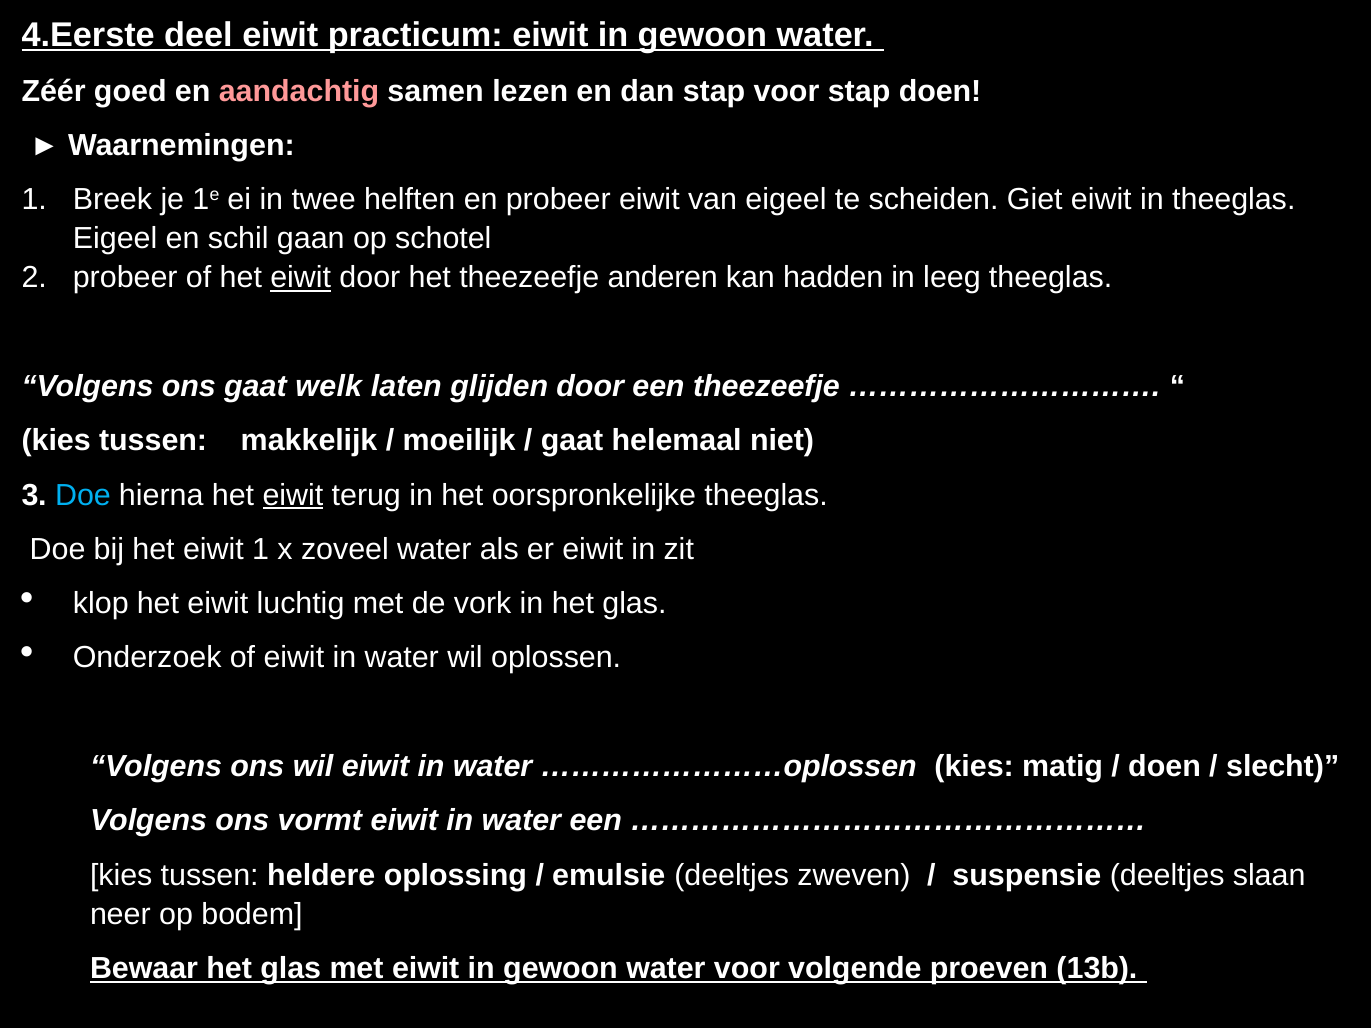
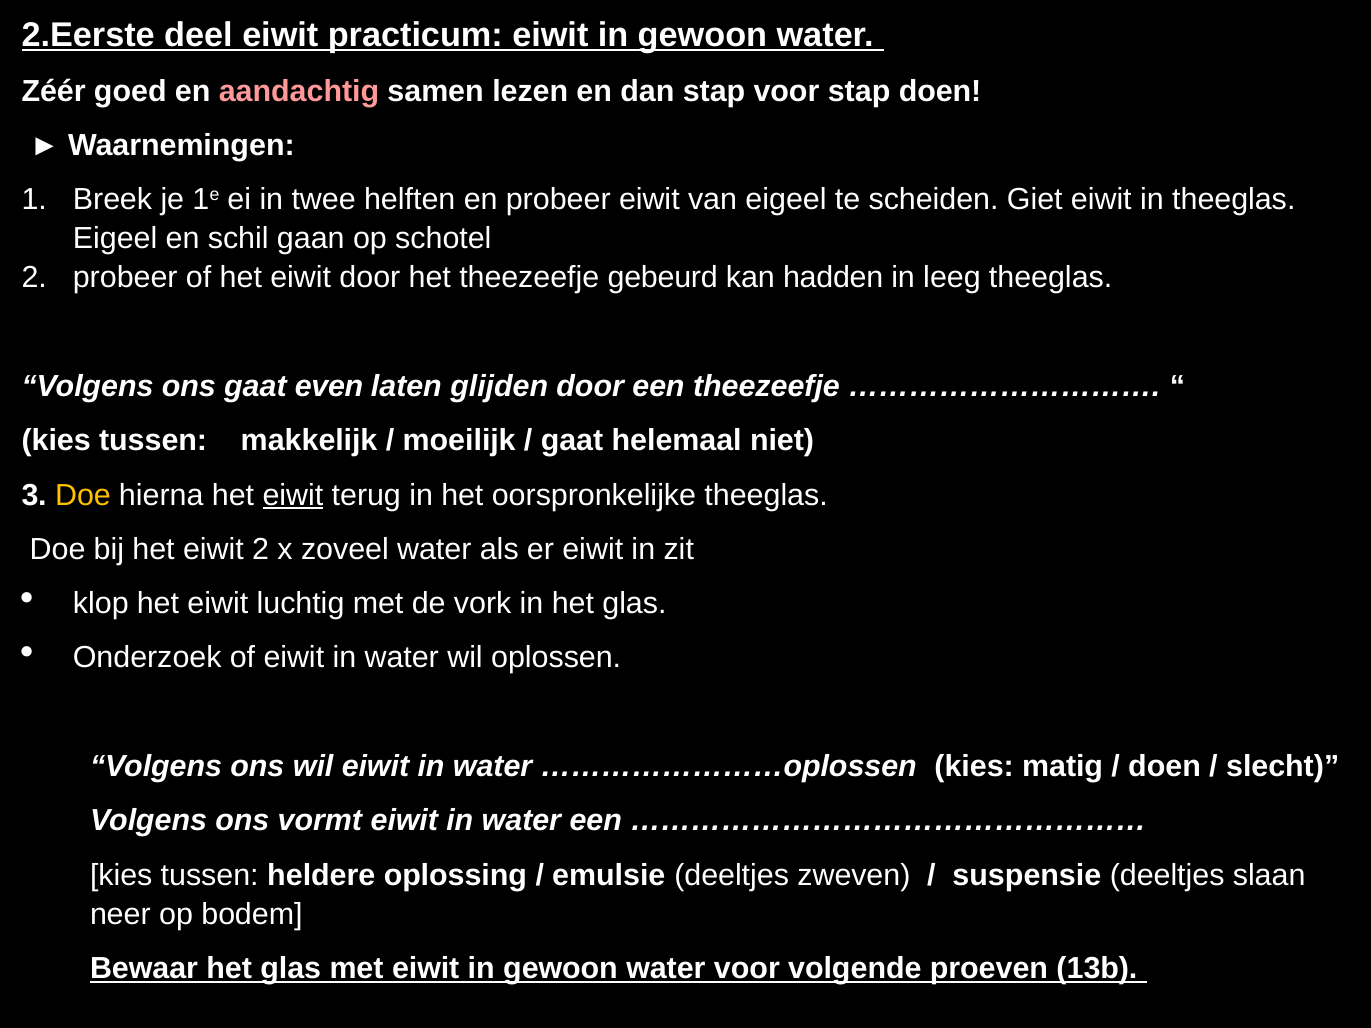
4.Eerste: 4.Eerste -> 2.Eerste (88, 35)
eiwit underline: present -> none (301, 278)
anderen: anderen -> gebeurd (663, 278)
welk: welk -> even (329, 387)
Doe colour: light blue -> yellow (83, 495)
eiwit 1: 1 -> 2 (261, 549)
